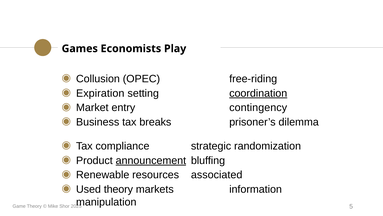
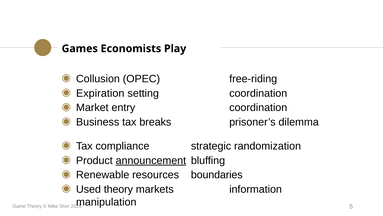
coordination underline: present -> none (258, 93)
entry contingency: contingency -> coordination (258, 107)
associated: associated -> boundaries (217, 174)
